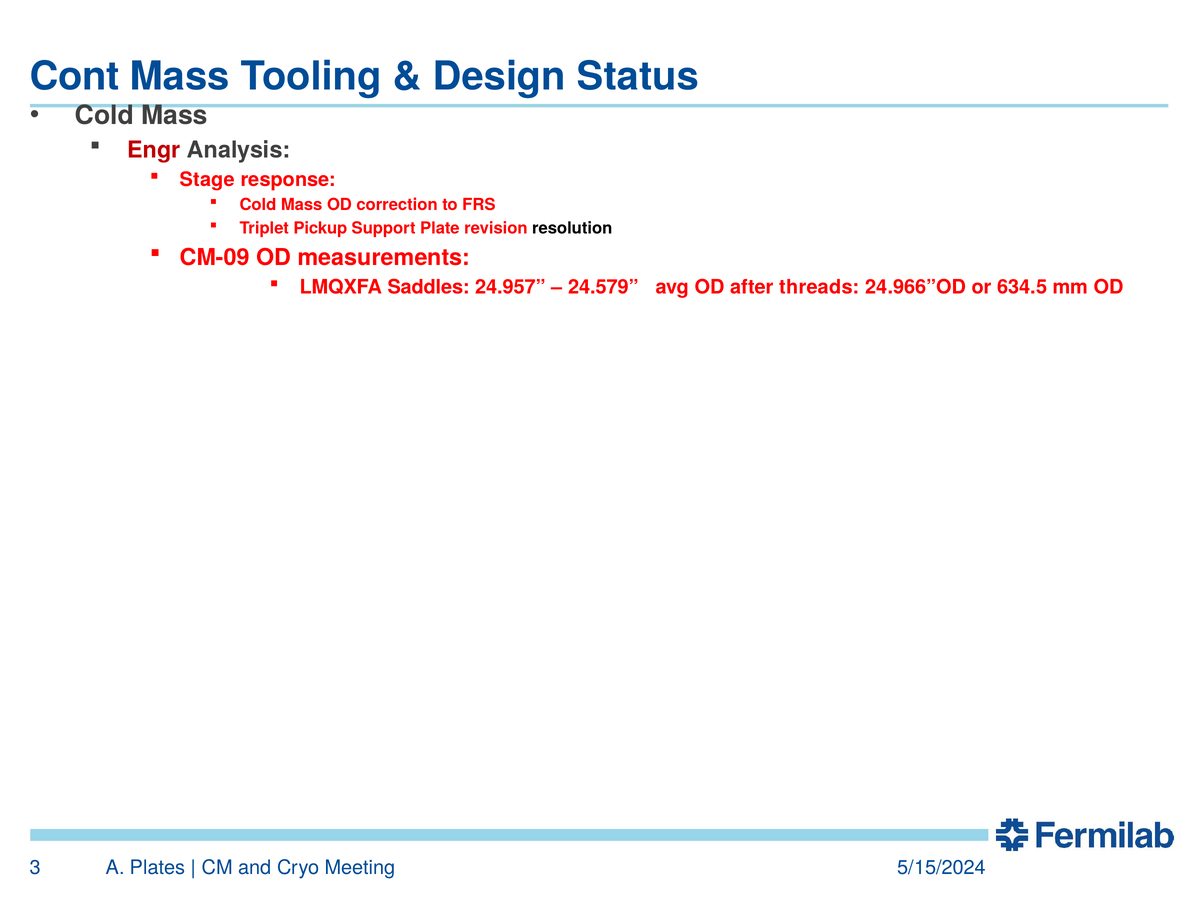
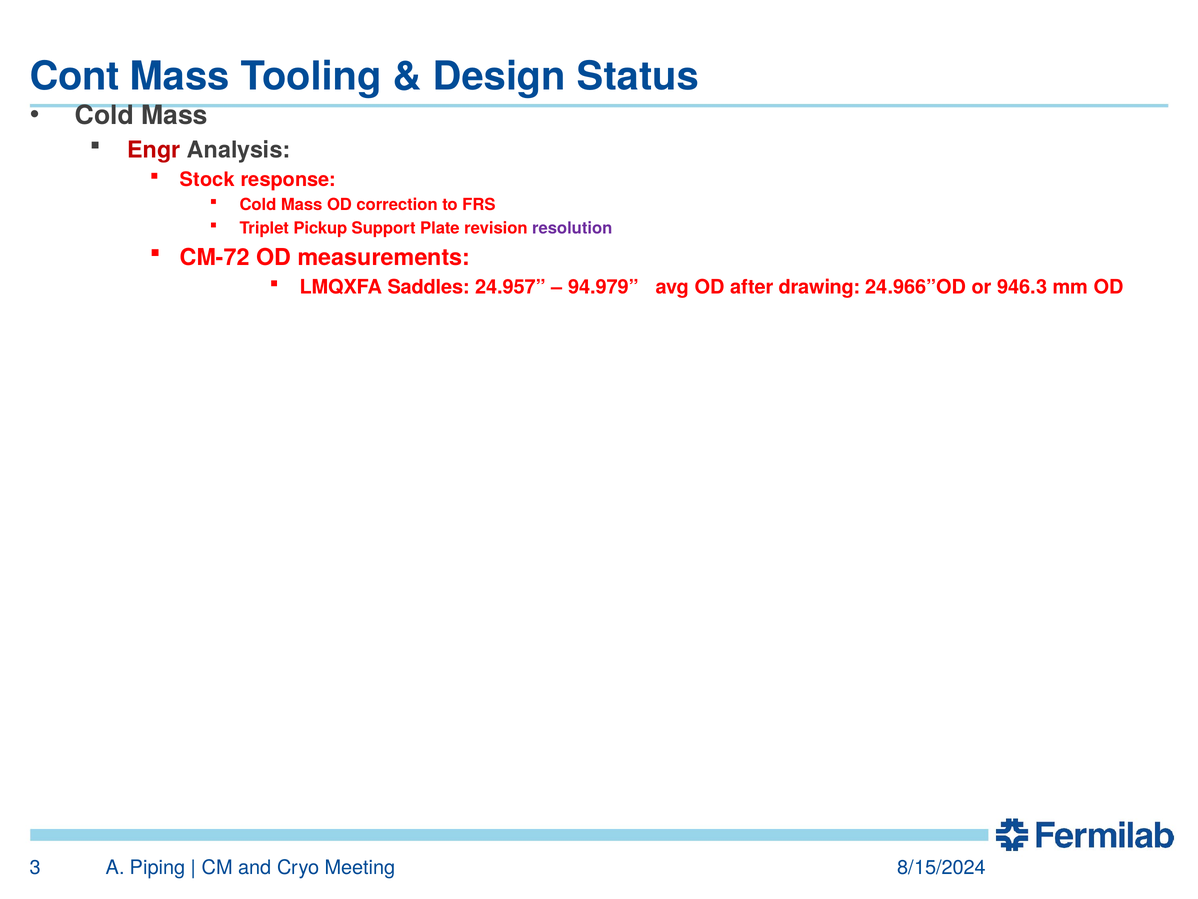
Stage: Stage -> Stock (207, 180)
resolution colour: black -> purple (572, 228)
CM-09: CM-09 -> CM-72 (215, 257)
24.579: 24.579 -> 94.979 (604, 287)
threads: threads -> drawing (820, 287)
634.5: 634.5 -> 946.3 (1022, 287)
Plates: Plates -> Piping (158, 867)
5/15/2024: 5/15/2024 -> 8/15/2024 (942, 867)
